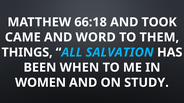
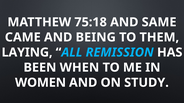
66:18: 66:18 -> 75:18 (91, 22)
TOOK: TOOK -> SAME (159, 22)
WORD: WORD -> BEING (96, 37)
THINGS: THINGS -> LAYING (27, 53)
SALVATION: SALVATION -> REMISSION (120, 53)
